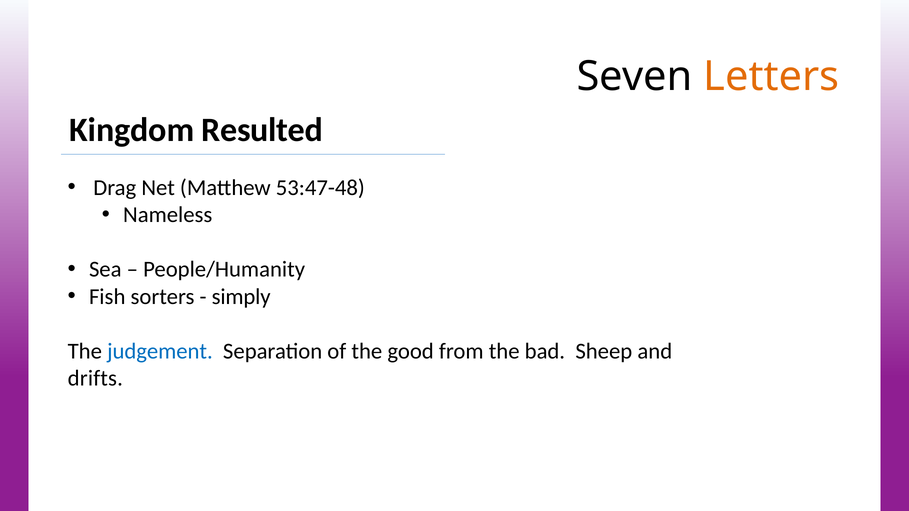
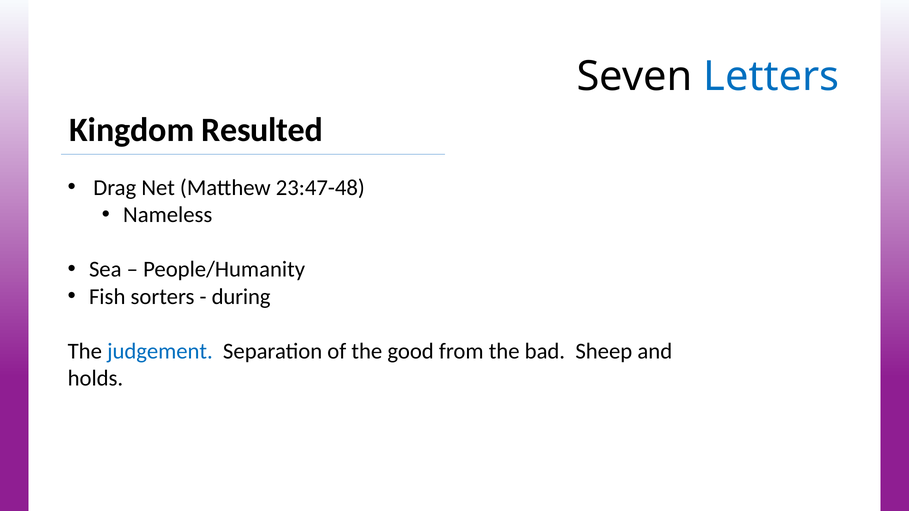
Letters colour: orange -> blue (771, 76)
53:47-48: 53:47-48 -> 23:47-48 (320, 188)
simply: simply -> during (241, 297)
drifts: drifts -> holds (95, 379)
